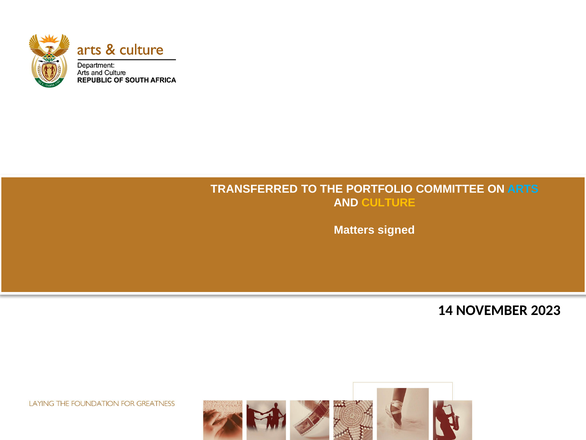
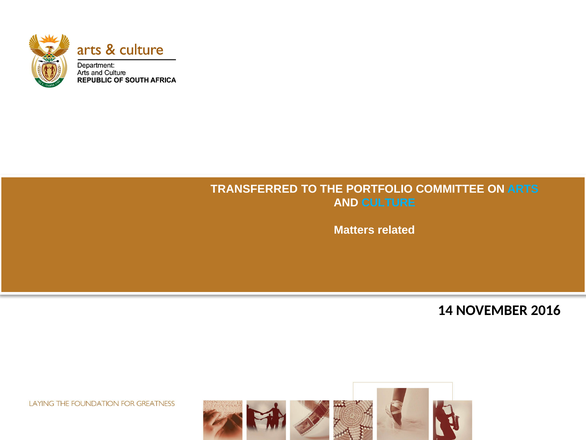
CULTURE colour: yellow -> light blue (388, 202)
signed: signed -> related (396, 230)
2023: 2023 -> 2016 (546, 310)
